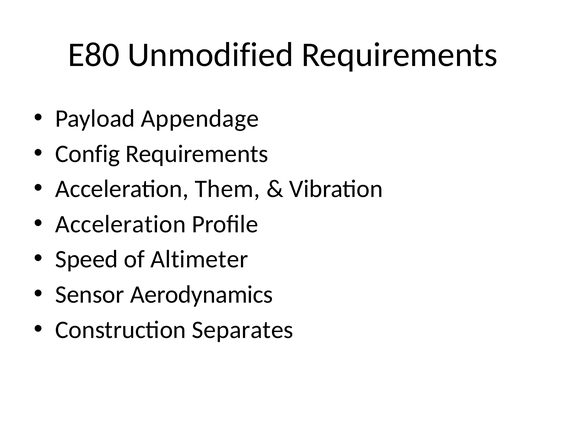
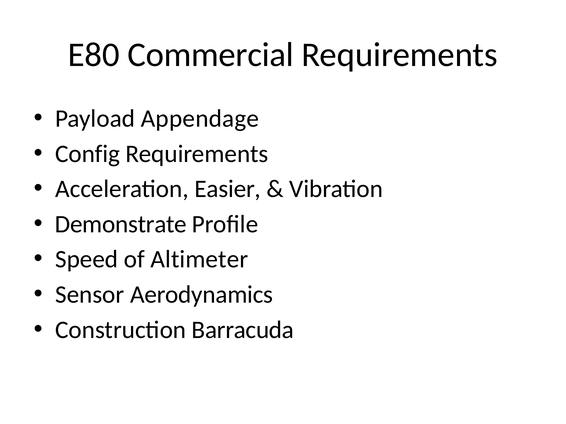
Unmodified: Unmodified -> Commercial (211, 55)
Them: Them -> Easier (228, 189)
Acceleration: Acceleration -> Demonstrate (121, 224)
Separates: Separates -> Barracuda (243, 330)
